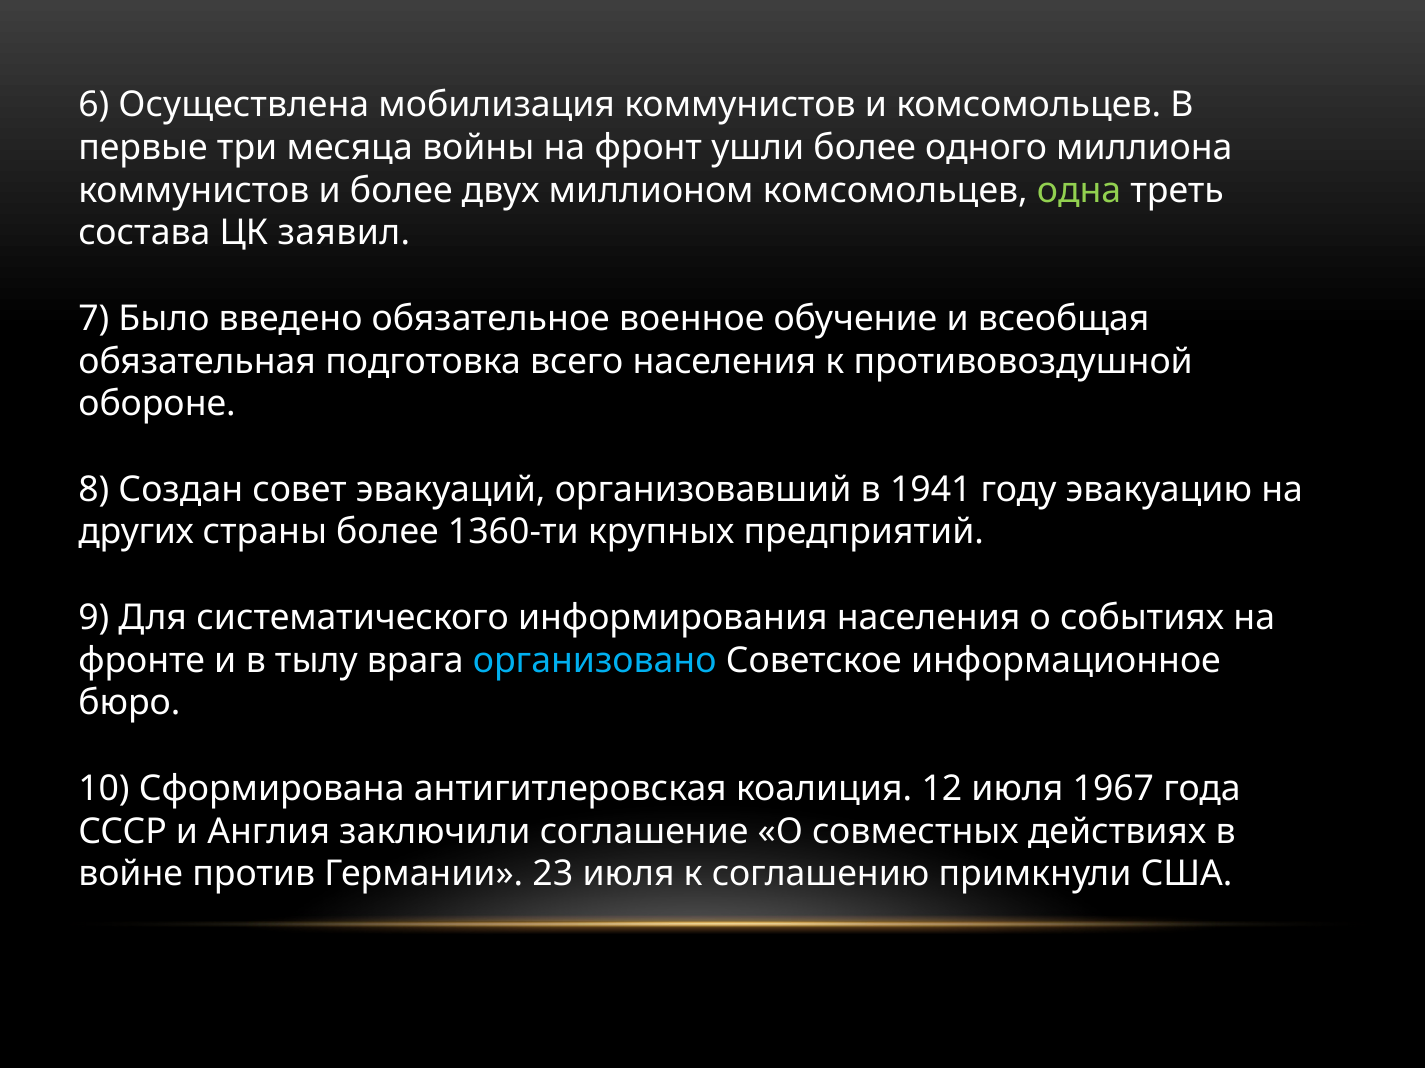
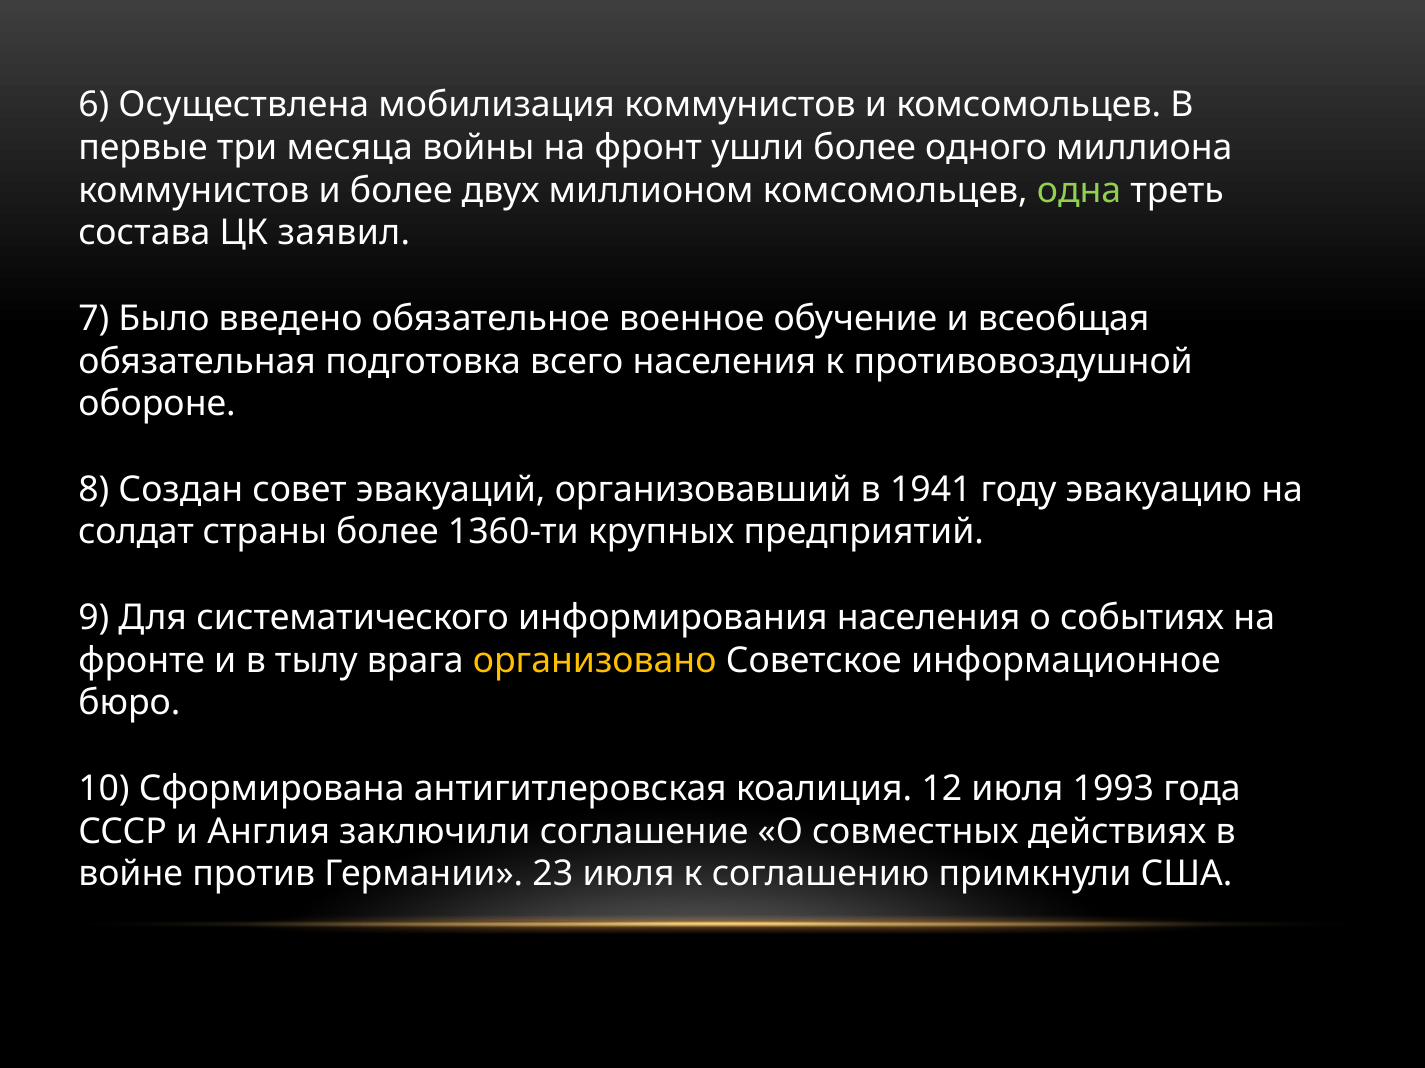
других: других -> солдат (136, 533)
организовано colour: light blue -> yellow (595, 661)
1967: 1967 -> 1993 (1113, 789)
